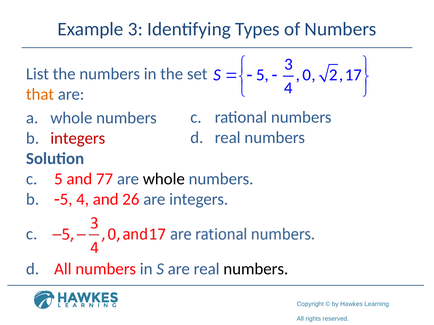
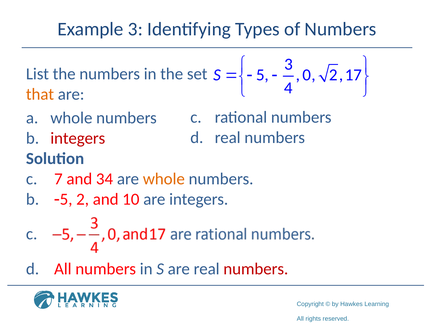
5: 5 -> 7 (58, 179)
77: 77 -> 34 (105, 179)
whole colour: black -> orange (164, 179)
4: 4 -> 2 (83, 200)
26: 26 -> 10 (131, 200)
numbers colour: black -> red (256, 269)
